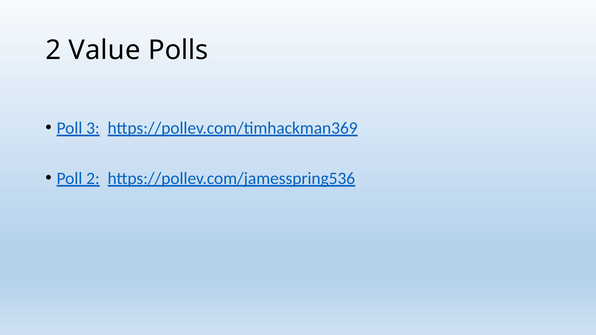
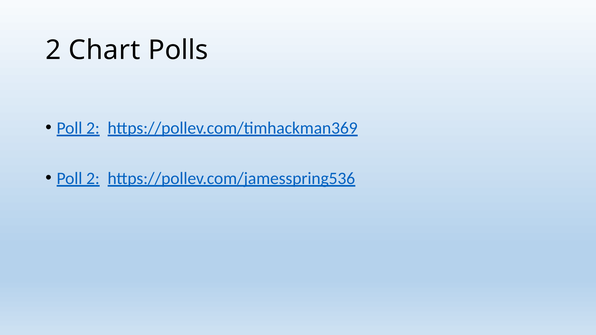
Value: Value -> Chart (104, 50)
3: 3 -> 2 (93, 128)
